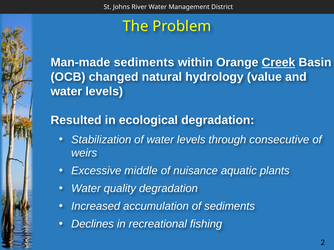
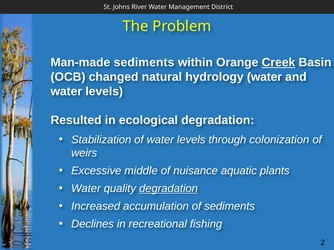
hydrology value: value -> water (264, 77)
consecutive: consecutive -> colonization (279, 140)
degradation underline: none -> present (168, 189)
